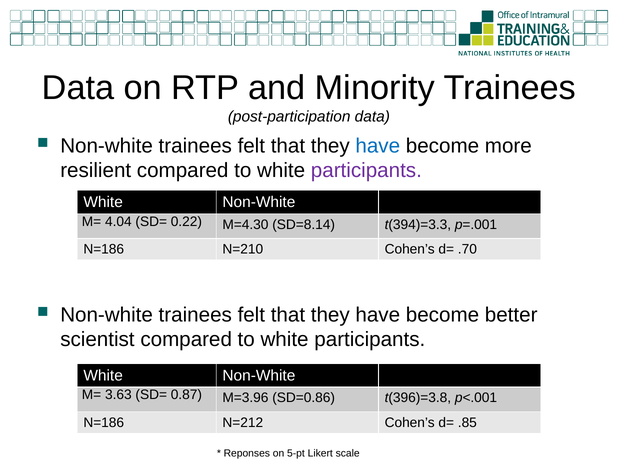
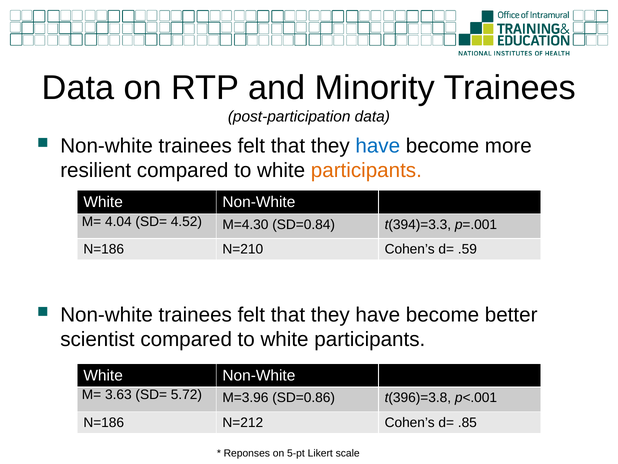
participants colour: purple -> orange (366, 170)
0.22: 0.22 -> 4.52 (186, 221)
SD=8.14: SD=8.14 -> SD=0.84 (304, 224)
.70: .70 -> .59 (467, 249)
0.87: 0.87 -> 5.72 (186, 394)
